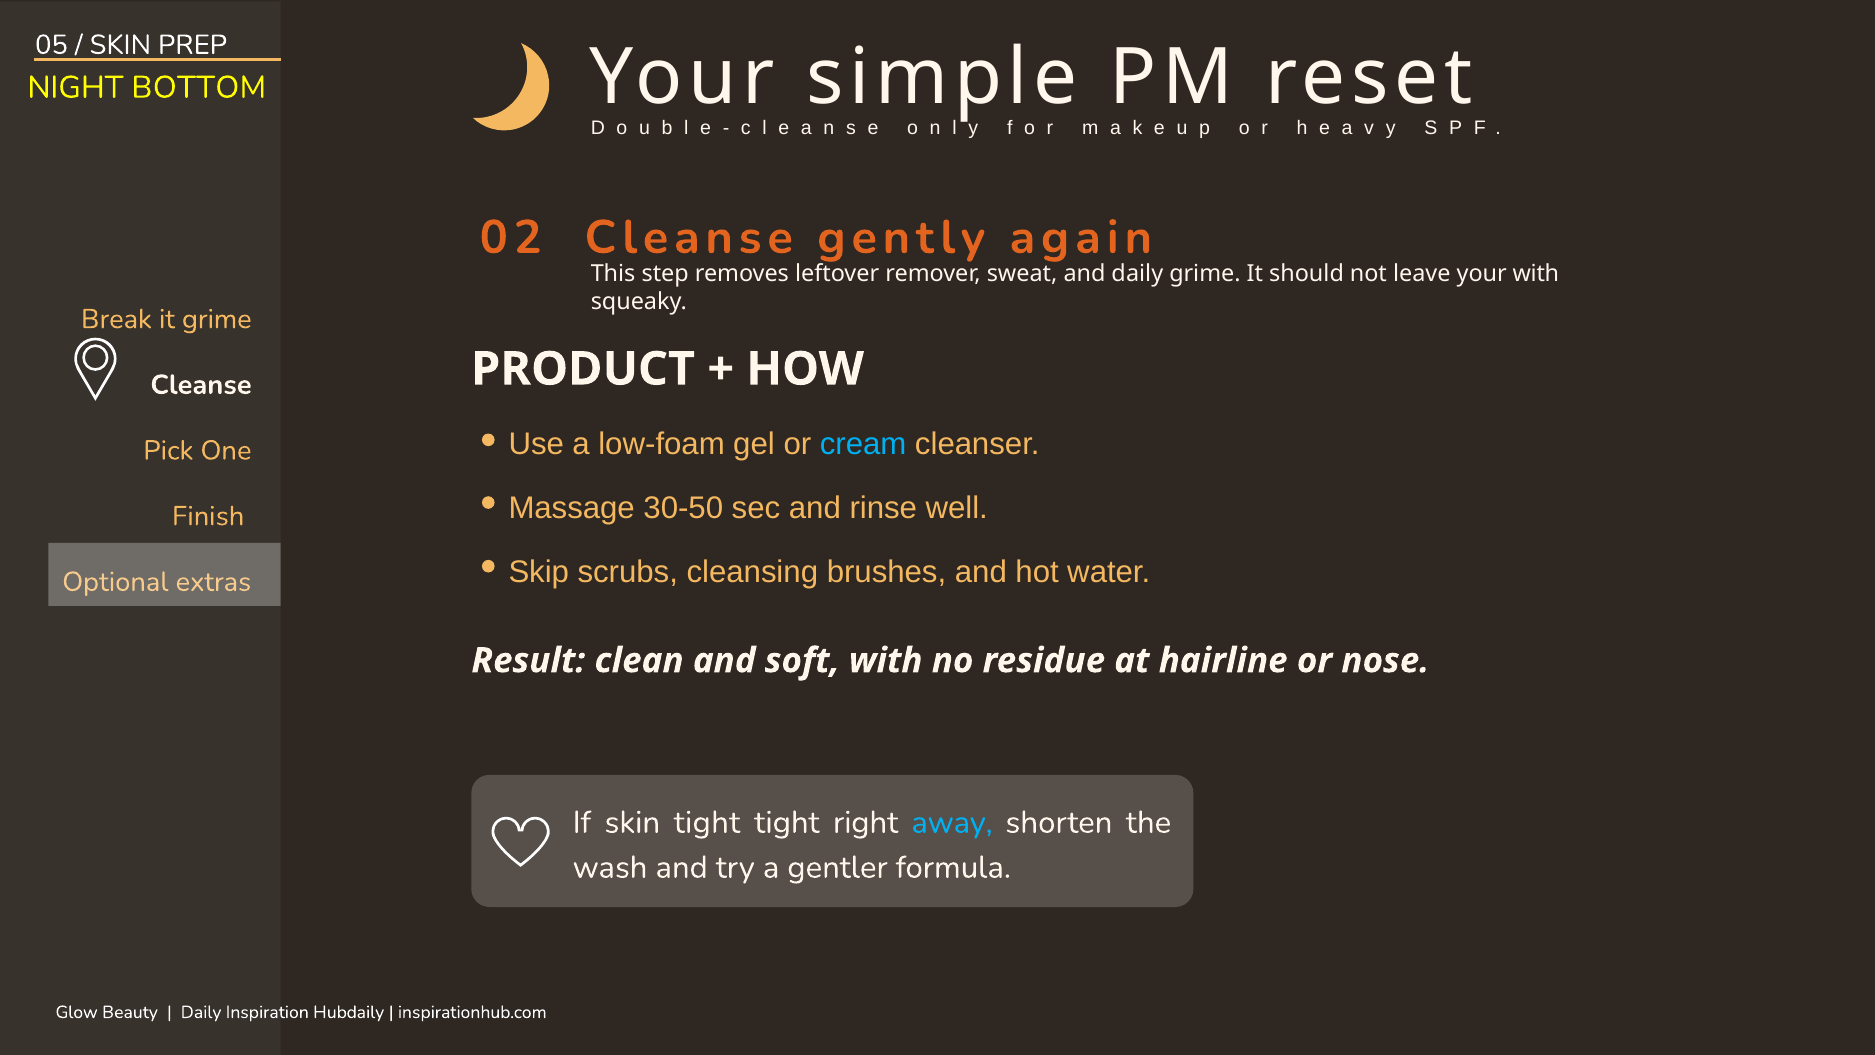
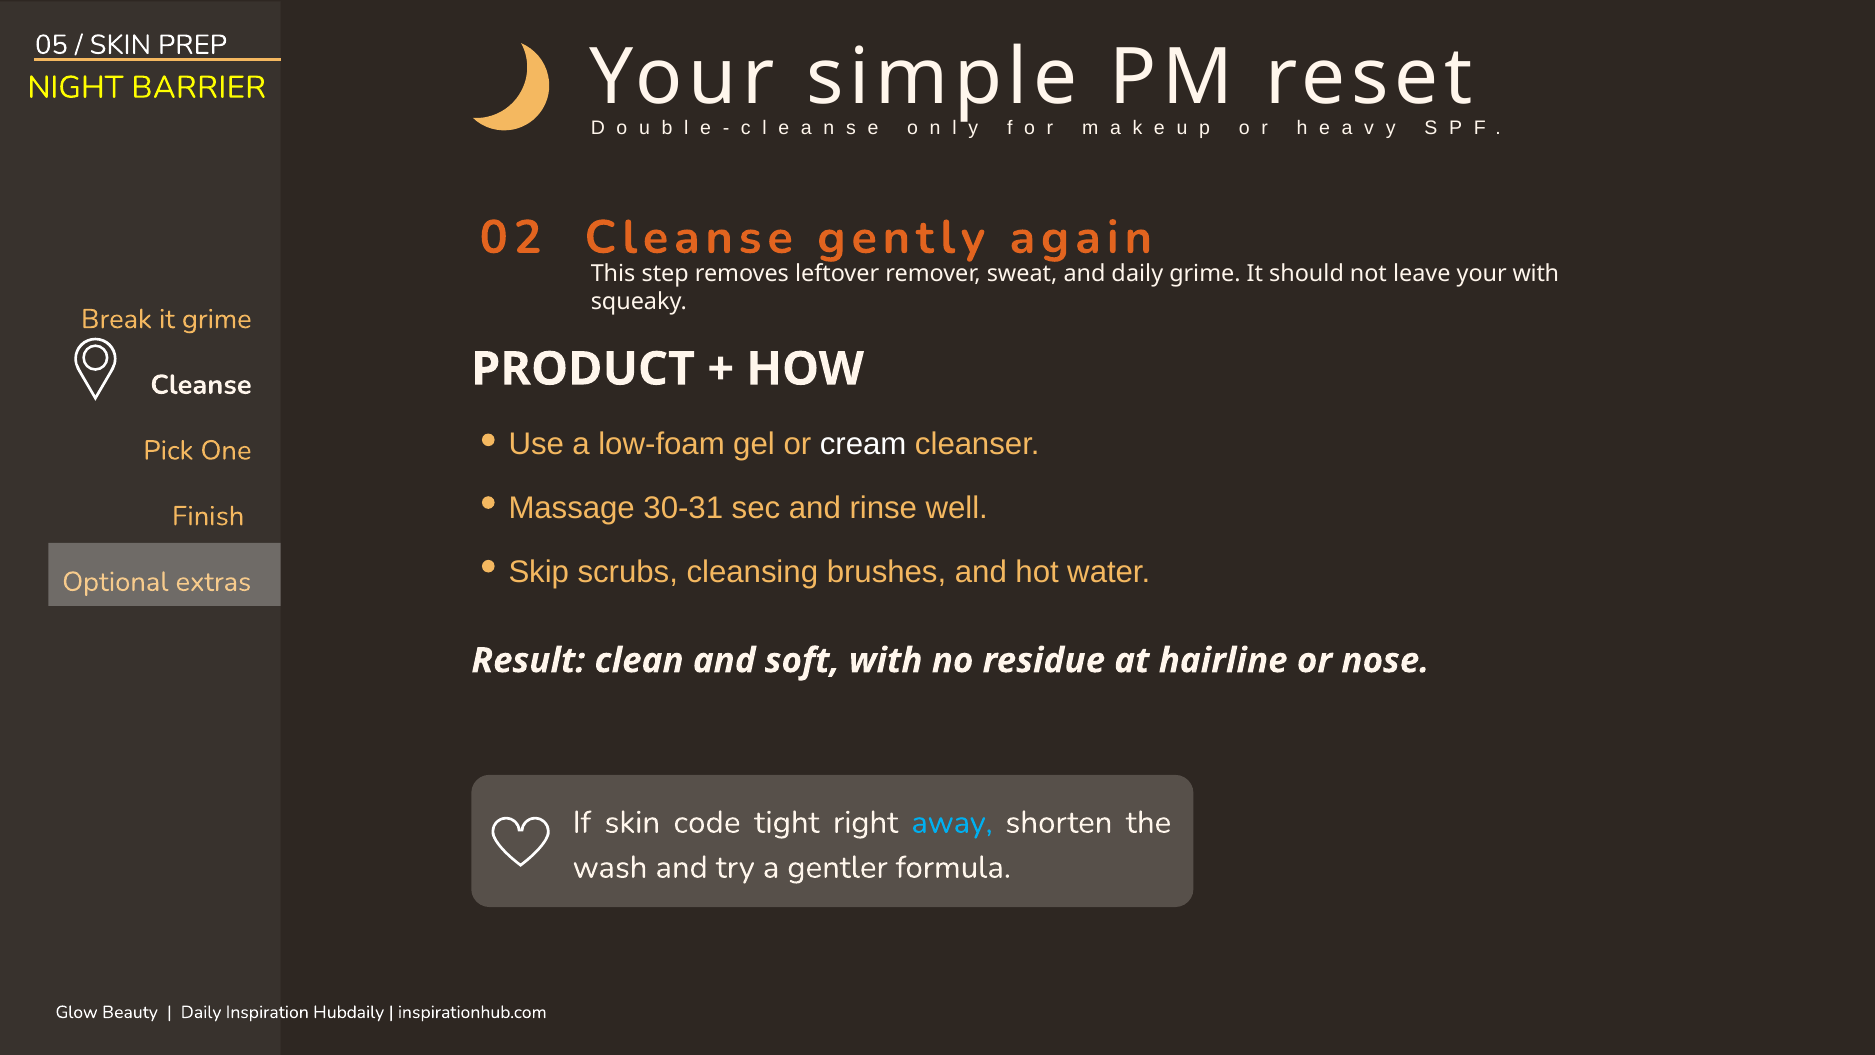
BOTTOM: BOTTOM -> BARRIER (199, 87)
cream colour: light blue -> white (863, 444)
30-50: 30-50 -> 30-31 (683, 508)
skin tight: tight -> code (707, 822)
